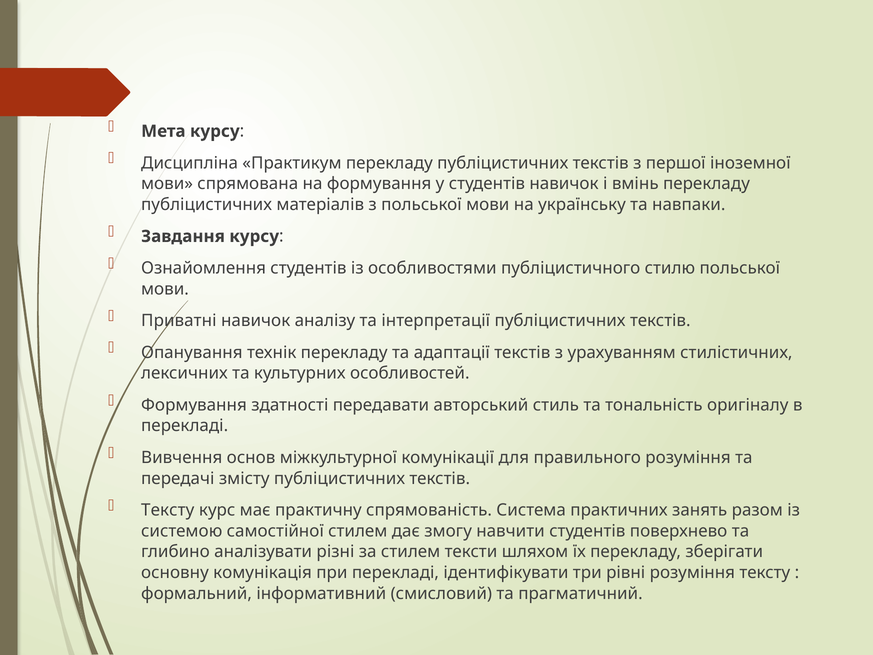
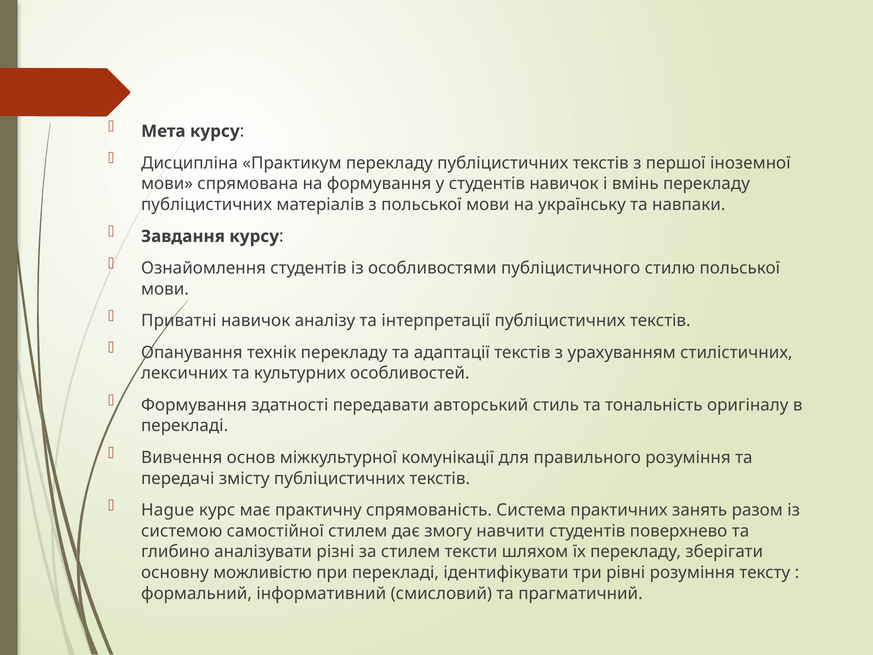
Тексту: Тексту -> Hague (168, 510)
комунікація: комунікація -> можливістю (263, 572)
